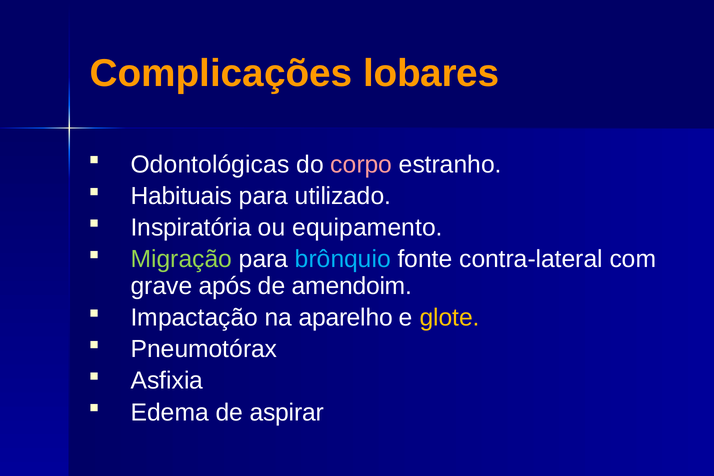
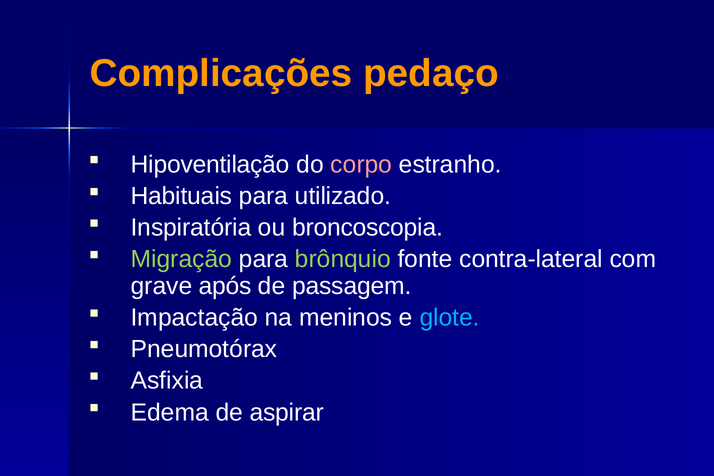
lobares: lobares -> pedaço (431, 74)
Odontológicas: Odontológicas -> Hipoventilação (210, 164)
equipamento: equipamento -> broncoscopia (368, 228)
brônquio colour: light blue -> light green (343, 259)
amendoim: amendoim -> passagem (352, 286)
aparelho: aparelho -> meninos (346, 318)
glote colour: yellow -> light blue (450, 318)
